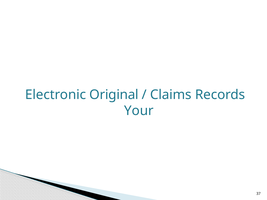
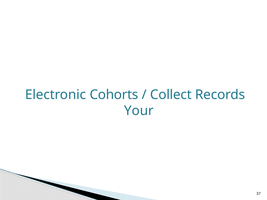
Original: Original -> Cohorts (114, 95)
Claims: Claims -> Collect (171, 95)
